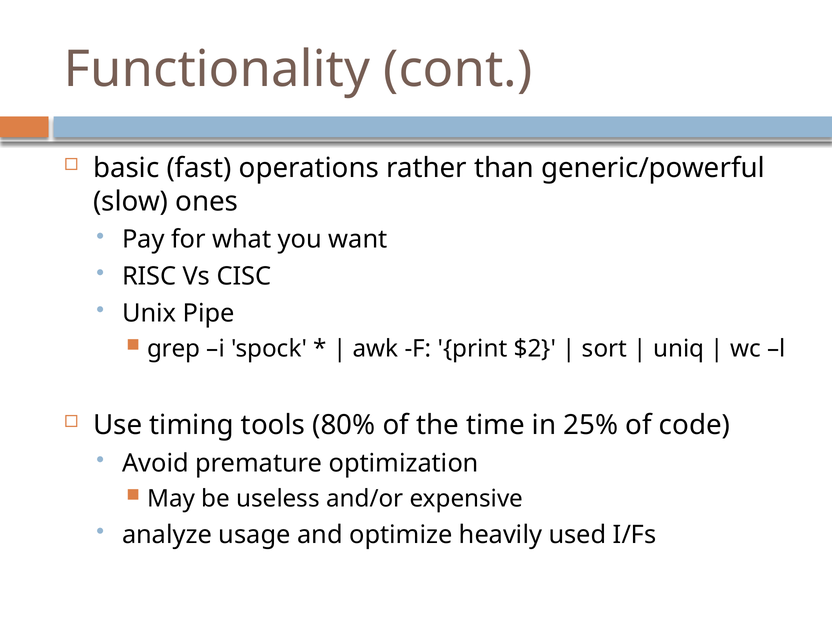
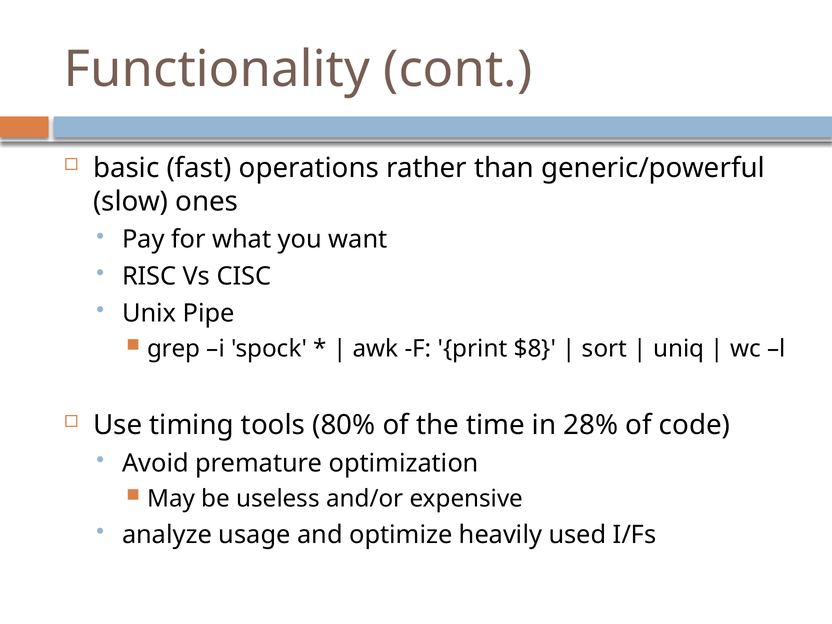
$2: $2 -> $8 (535, 349)
25%: 25% -> 28% (591, 425)
